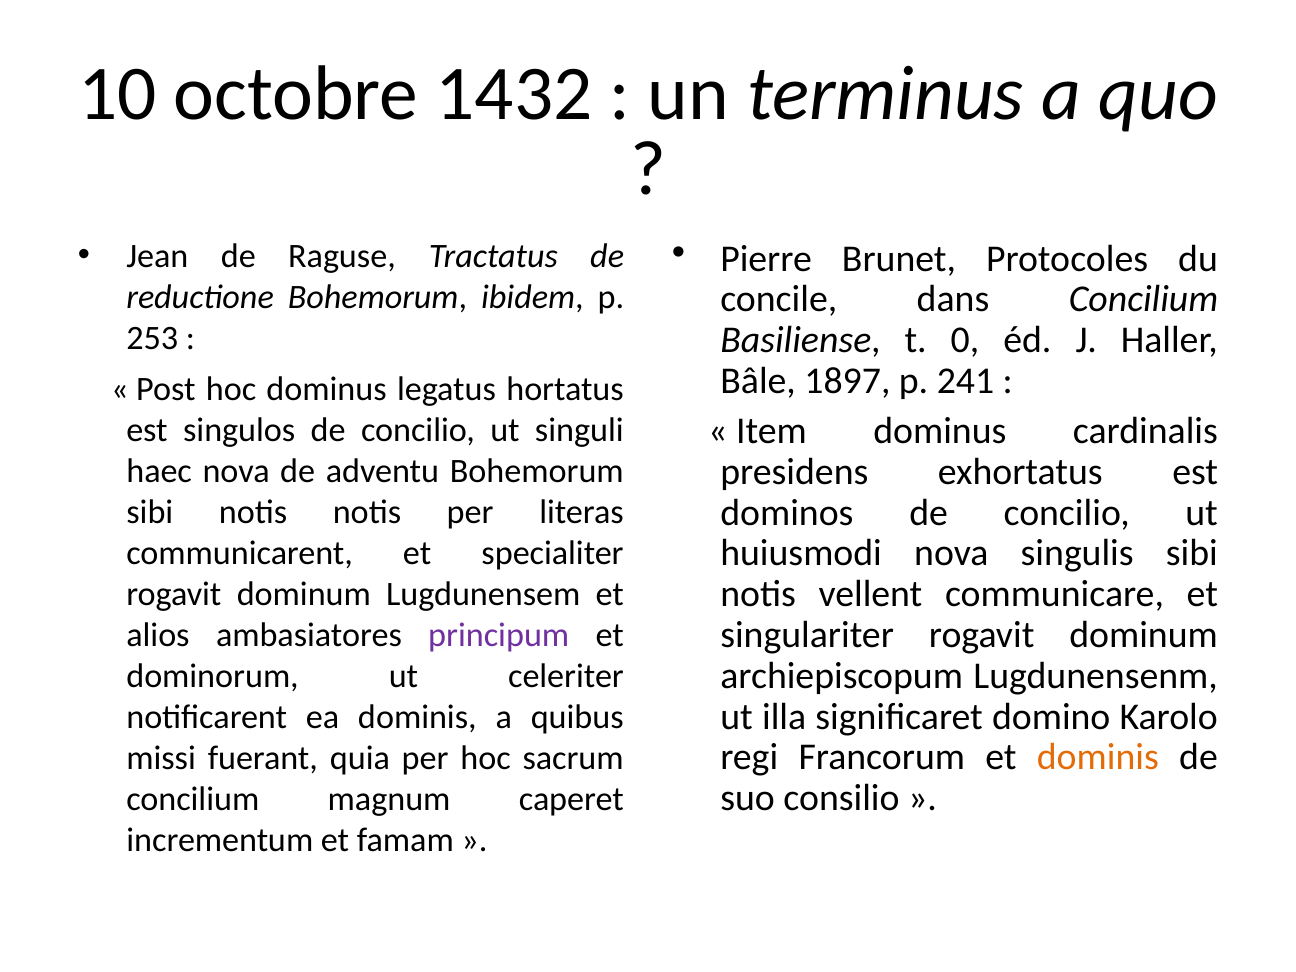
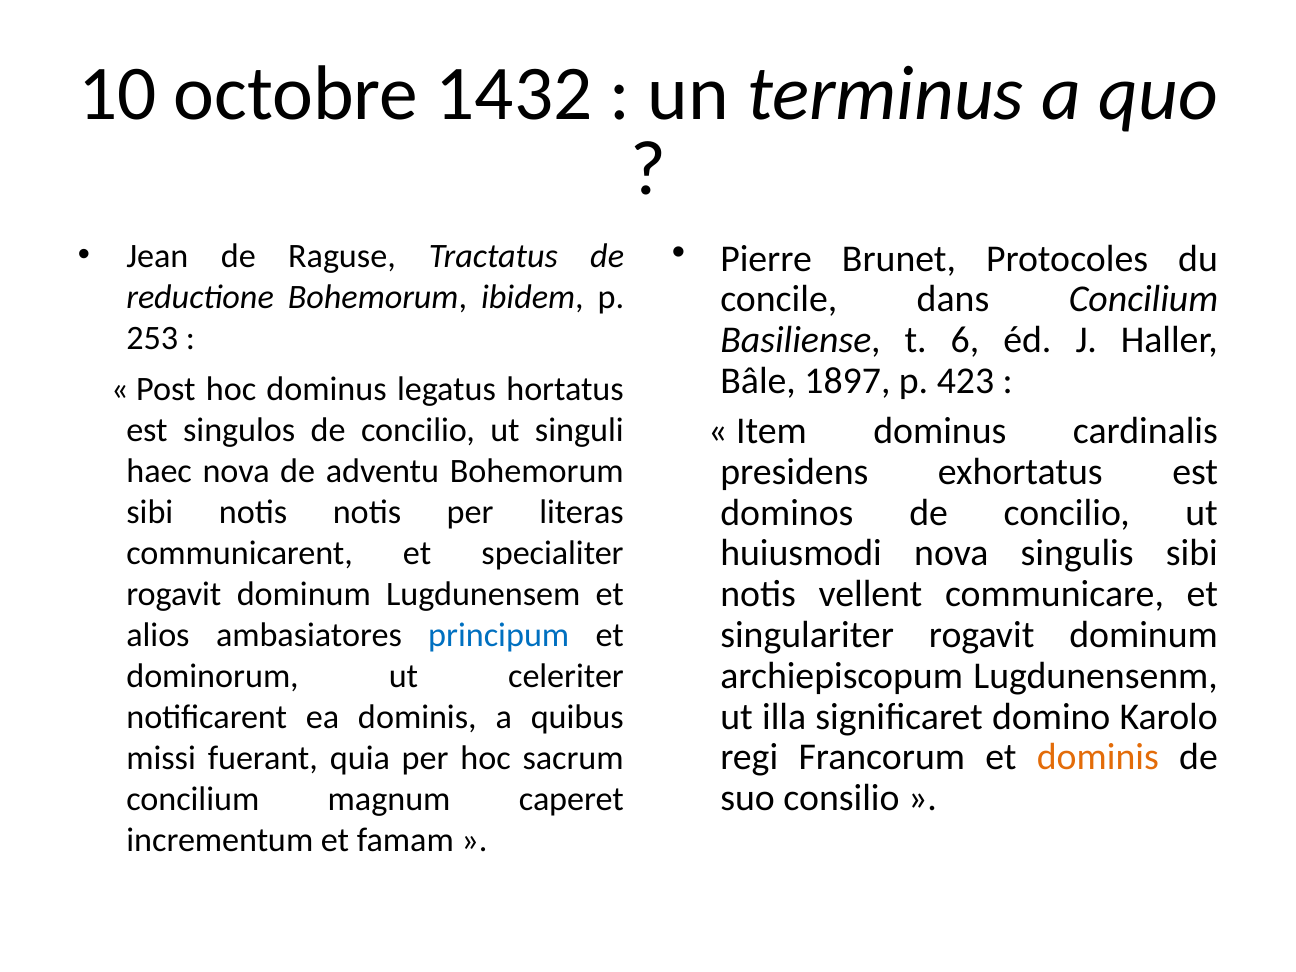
0: 0 -> 6 (965, 340)
241: 241 -> 423 (966, 381)
principum colour: purple -> blue (499, 635)
